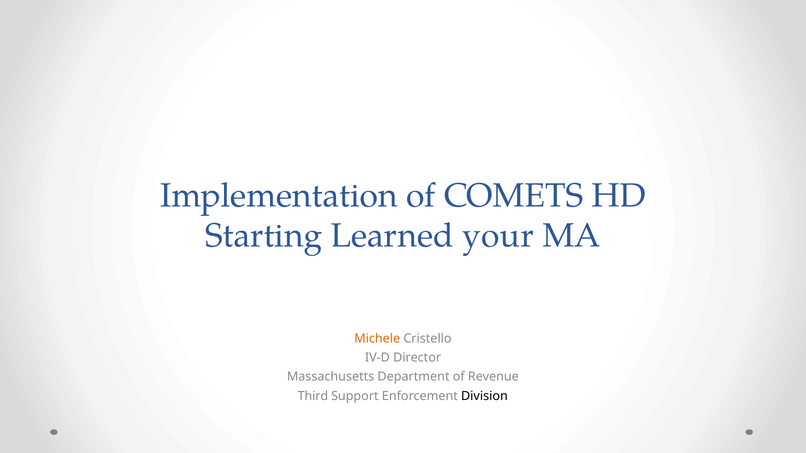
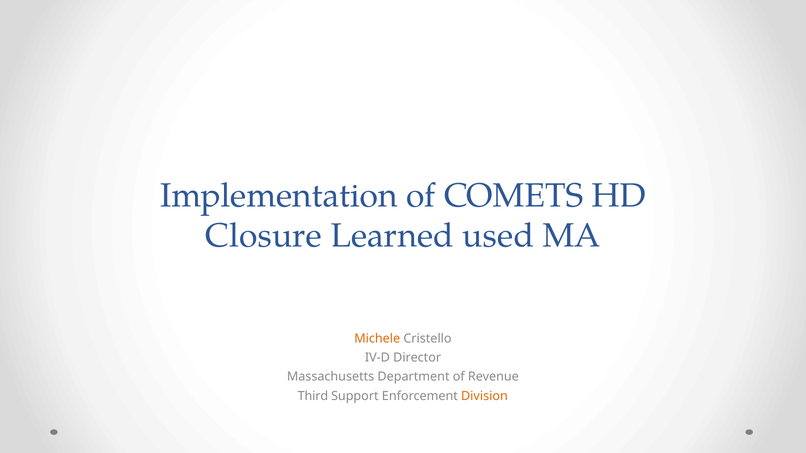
Starting: Starting -> Closure (264, 236)
your: your -> used (498, 236)
Division colour: black -> orange (484, 396)
